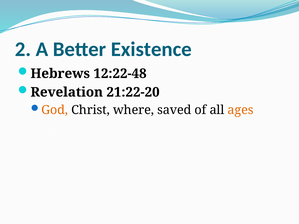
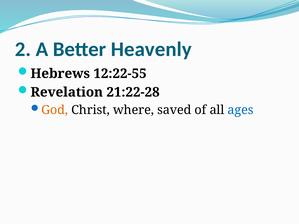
Existence: Existence -> Heavenly (151, 49)
12:22-48: 12:22-48 -> 12:22-55 (120, 74)
21:22-20: 21:22-20 -> 21:22-28 (133, 92)
ages colour: orange -> blue (241, 110)
